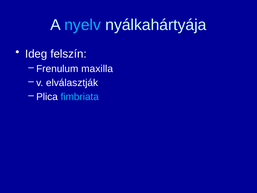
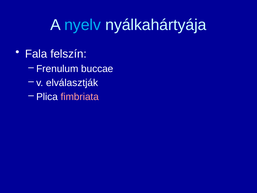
Ideg: Ideg -> Fala (36, 54)
maxilla: maxilla -> buccae (97, 69)
fimbriata colour: light blue -> pink (80, 97)
